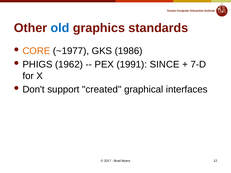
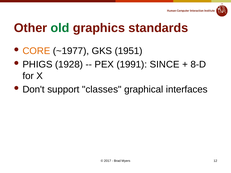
old colour: blue -> green (60, 28)
1986: 1986 -> 1951 (129, 51)
1962: 1962 -> 1928 (69, 65)
7-D: 7-D -> 8-D (198, 65)
created: created -> classes (102, 90)
